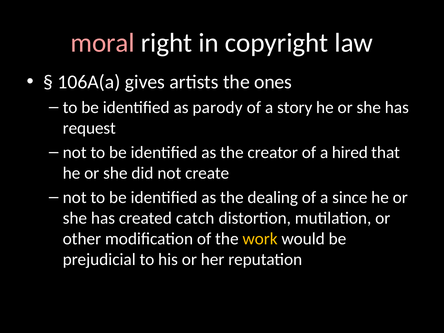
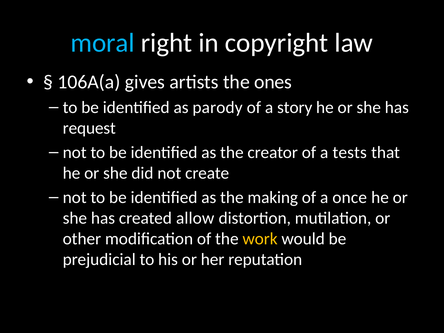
moral colour: pink -> light blue (103, 43)
hired: hired -> tests (350, 152)
dealing: dealing -> making (273, 197)
since: since -> once (350, 197)
catch: catch -> allow (195, 218)
